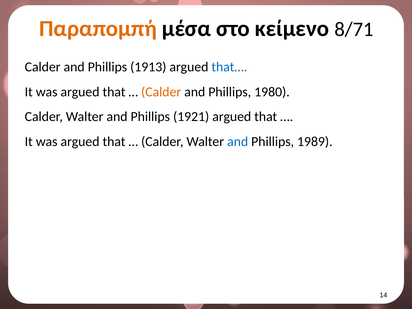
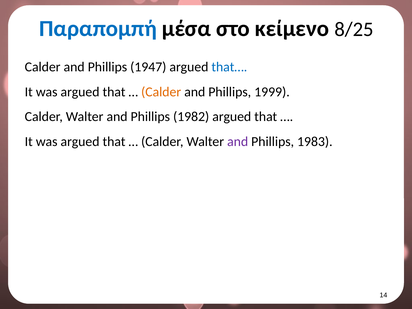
Παραπομπή colour: orange -> blue (98, 29)
8/71: 8/71 -> 8/25 (354, 29)
1913: 1913 -> 1947 (148, 67)
1980: 1980 -> 1999 (272, 92)
1921: 1921 -> 1982 (191, 117)
and colour: blue -> purple (238, 142)
1989: 1989 -> 1983 (315, 142)
